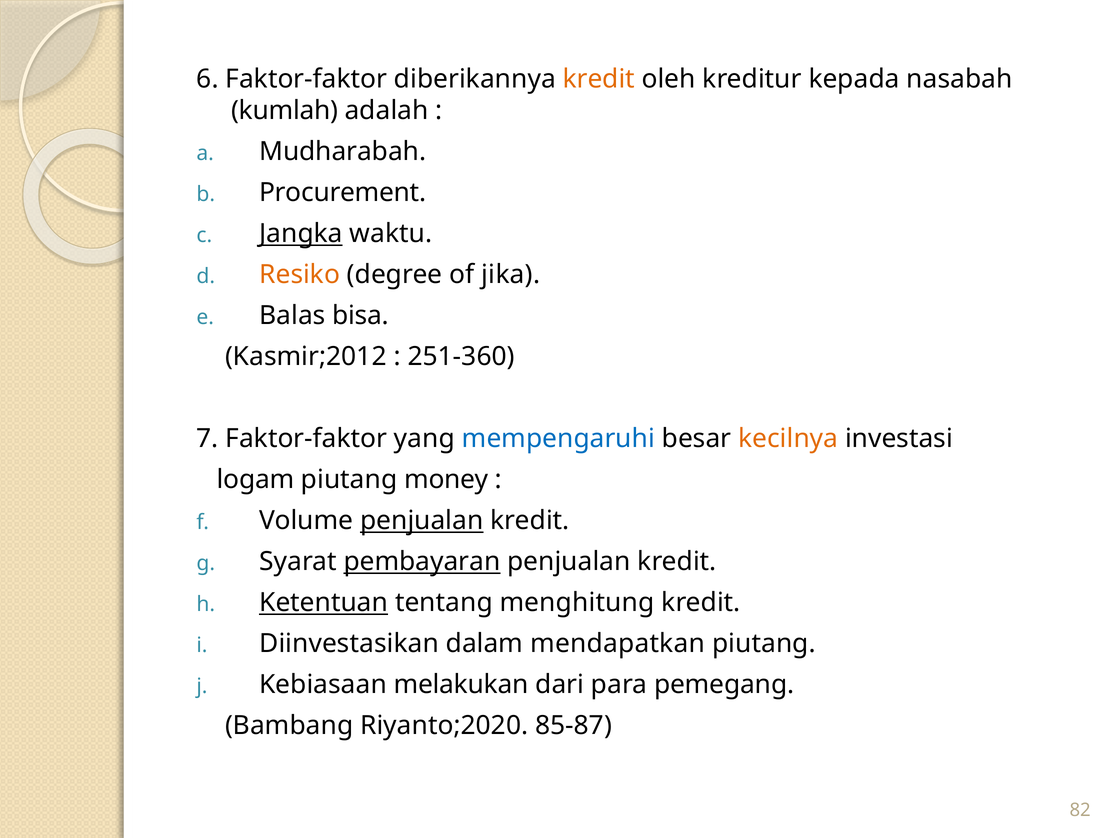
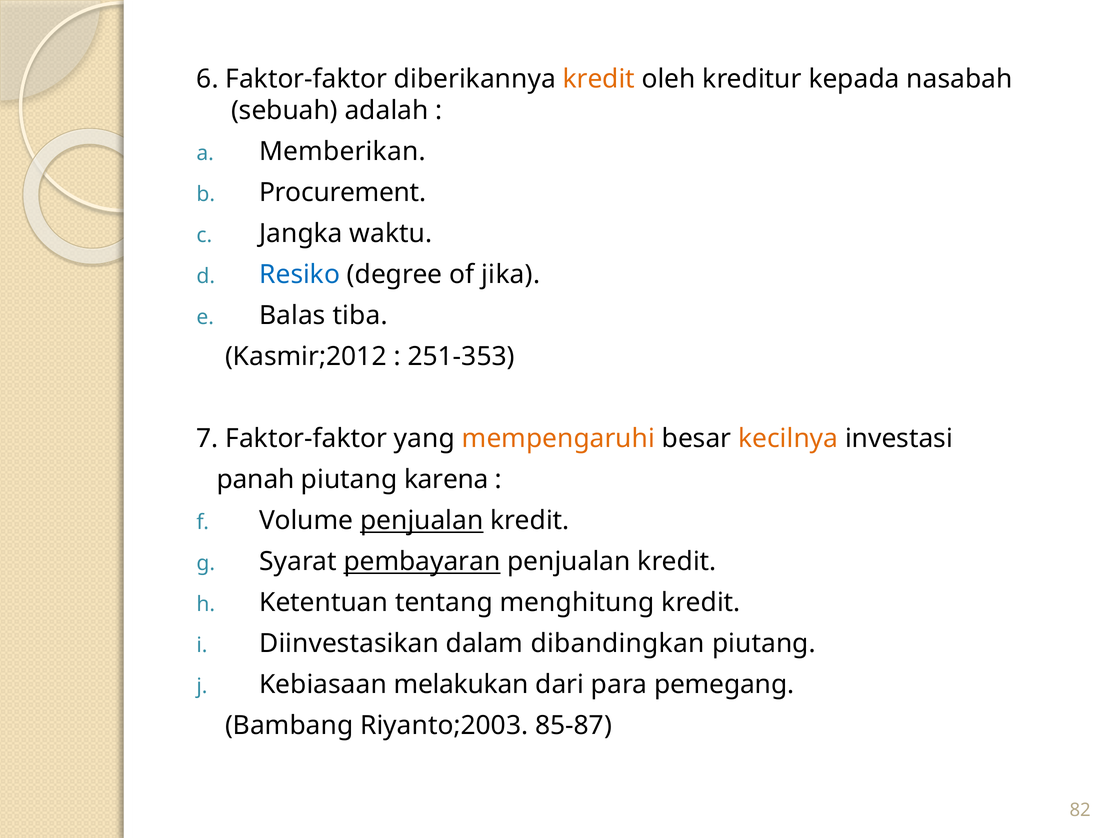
kumlah: kumlah -> sebuah (284, 111)
Mudharabah: Mudharabah -> Memberikan (343, 152)
Jangka underline: present -> none (301, 234)
Resiko colour: orange -> blue (300, 275)
bisa: bisa -> tiba (360, 316)
251-360: 251-360 -> 251-353 (461, 357)
mempengaruhi colour: blue -> orange (558, 439)
logam: logam -> panah (256, 480)
money: money -> karena (446, 480)
Ketentuan underline: present -> none (324, 603)
mendapatkan: mendapatkan -> dibandingkan (618, 644)
Riyanto;2020: Riyanto;2020 -> Riyanto;2003 (444, 725)
